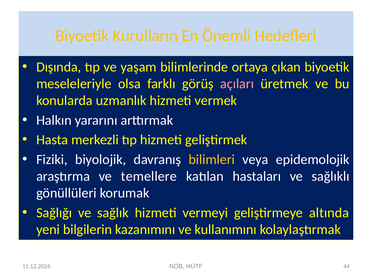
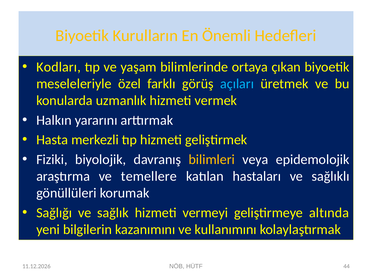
Dışında: Dışında -> Kodları (59, 67)
olsa: olsa -> özel (129, 84)
açıları colour: pink -> light blue (237, 84)
